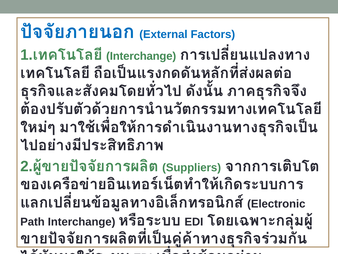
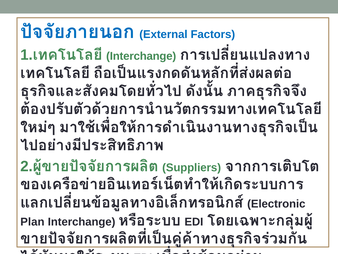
Path: Path -> Plan (32, 221)
